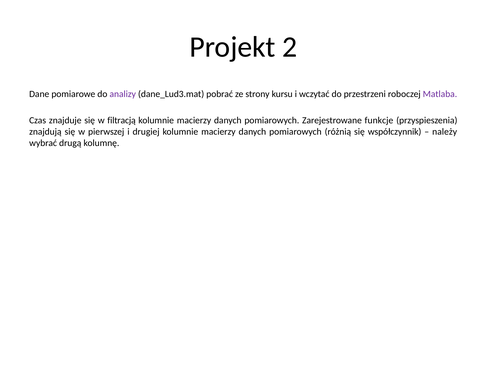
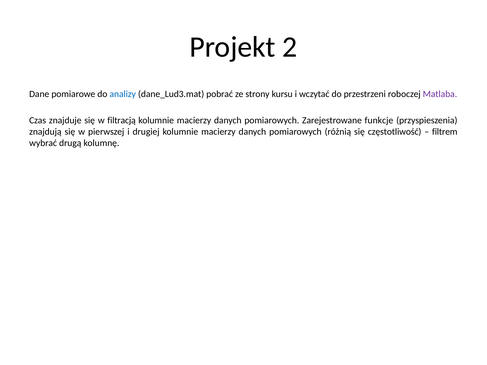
analizy colour: purple -> blue (123, 94)
współczynnik: współczynnik -> częstotliwość (395, 132)
należy: należy -> filtrem (445, 132)
